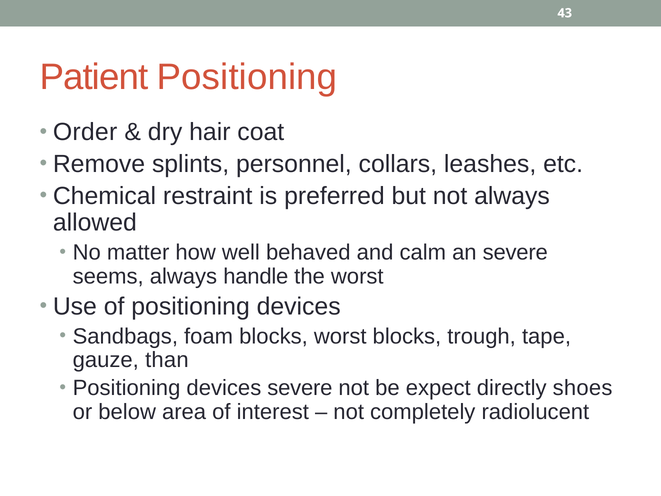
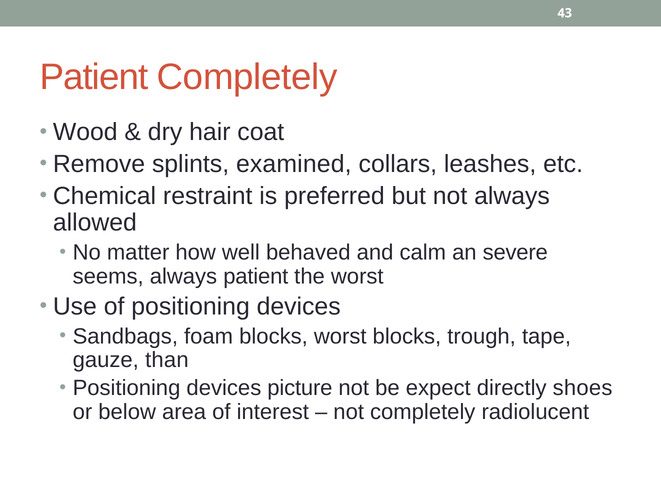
Patient Positioning: Positioning -> Completely (247, 77)
Order: Order -> Wood (85, 132)
personnel: personnel -> examined (294, 164)
always handle: handle -> patient (256, 276)
devices severe: severe -> picture (300, 388)
